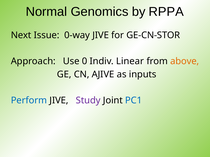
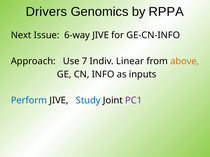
Normal: Normal -> Drivers (46, 12)
0-way: 0-way -> 6-way (77, 35)
GE-CN-STOR: GE-CN-STOR -> GE-CN-INFO (153, 35)
0: 0 -> 7 (85, 61)
AJIVE: AJIVE -> INFO (103, 75)
Study colour: purple -> blue (88, 101)
PC1 colour: blue -> purple (134, 101)
